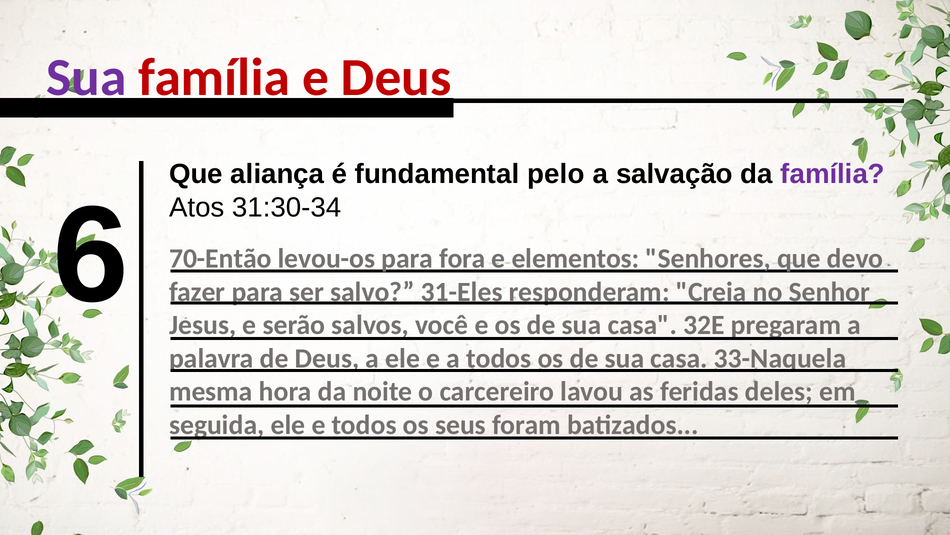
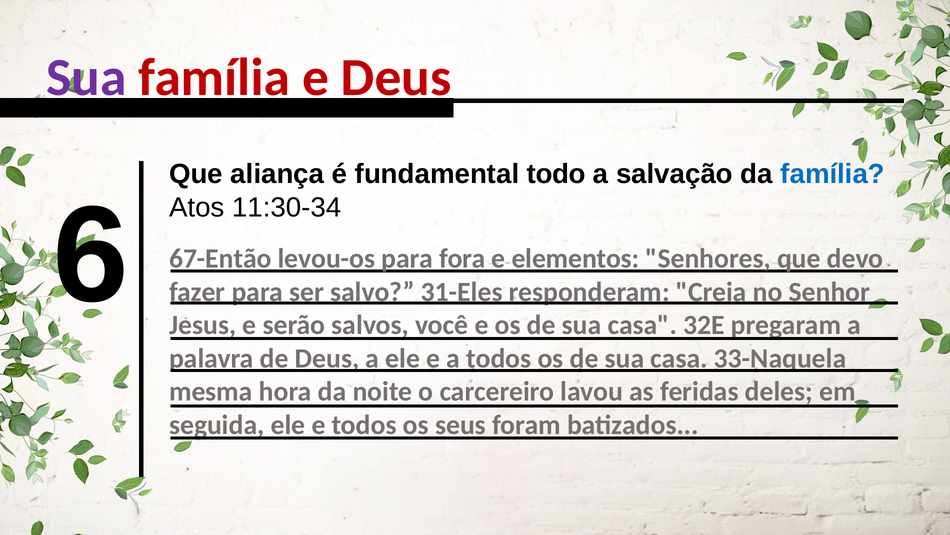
pelo: pelo -> todo (556, 174)
família colour: purple -> blue (833, 174)
70-Então: 70-Então -> 67-Então (220, 258)
31:30-34: 31:30-34 -> 11:30-34 (287, 207)
